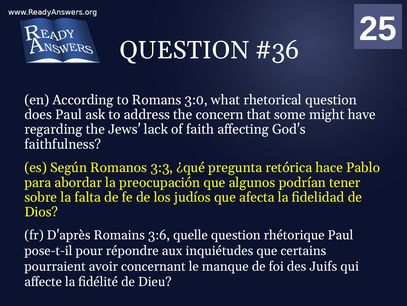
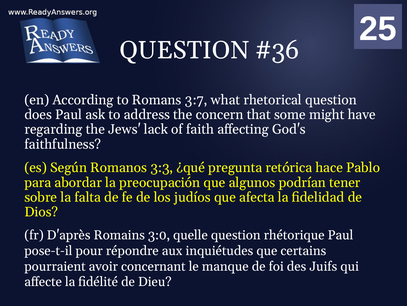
3:0: 3:0 -> 3:7 (196, 100)
3:6: 3:6 -> 3:0 (159, 235)
